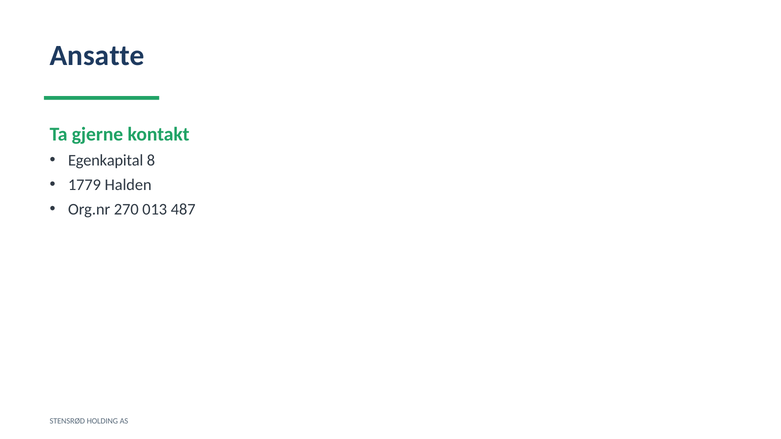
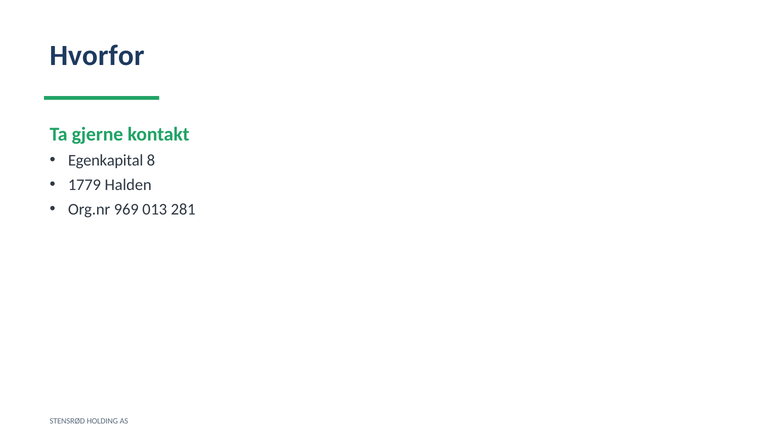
Ansatte: Ansatte -> Hvorfor (97, 56)
270: 270 -> 969 (126, 209)
487: 487 -> 281 (183, 209)
